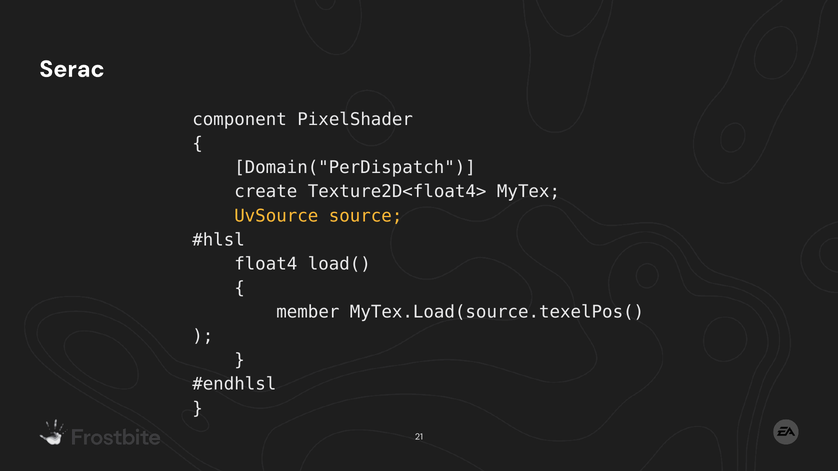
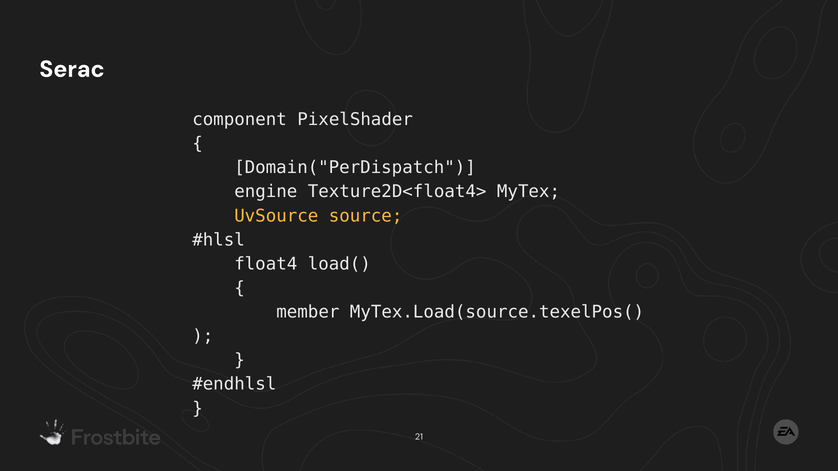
create: create -> engine (266, 192)
